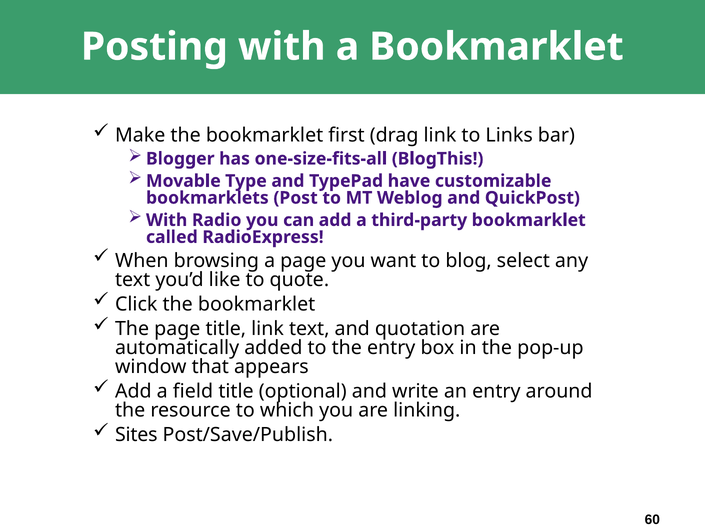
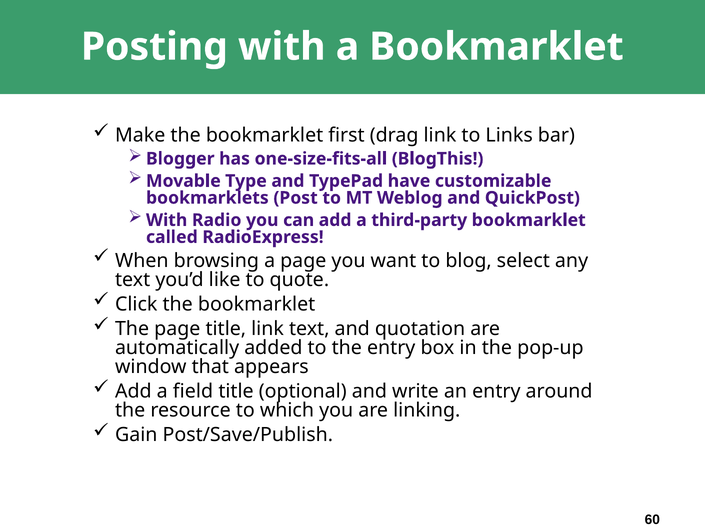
Sites: Sites -> Gain (136, 435)
